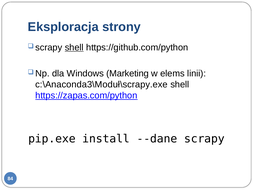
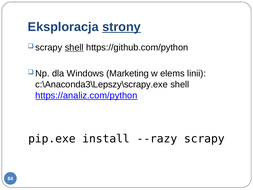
strony underline: none -> present (122, 27)
c:\Anaconda3\Moduł\scrapy.exe: c:\Anaconda3\Moduł\scrapy.exe -> c:\Anaconda3\Lepszy\scrapy.exe (102, 84)
https://zapas.com/python: https://zapas.com/python -> https://analiz.com/python (86, 95)
--dane: --dane -> --razy (157, 139)
